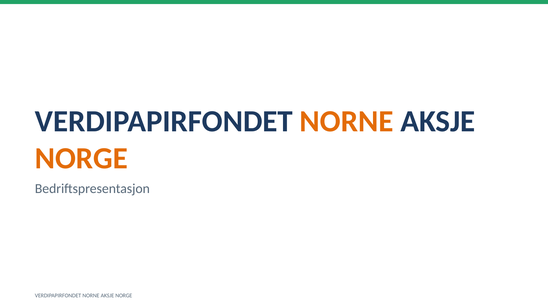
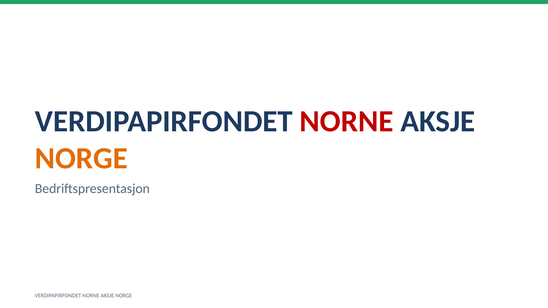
NORNE colour: orange -> red (347, 122)
